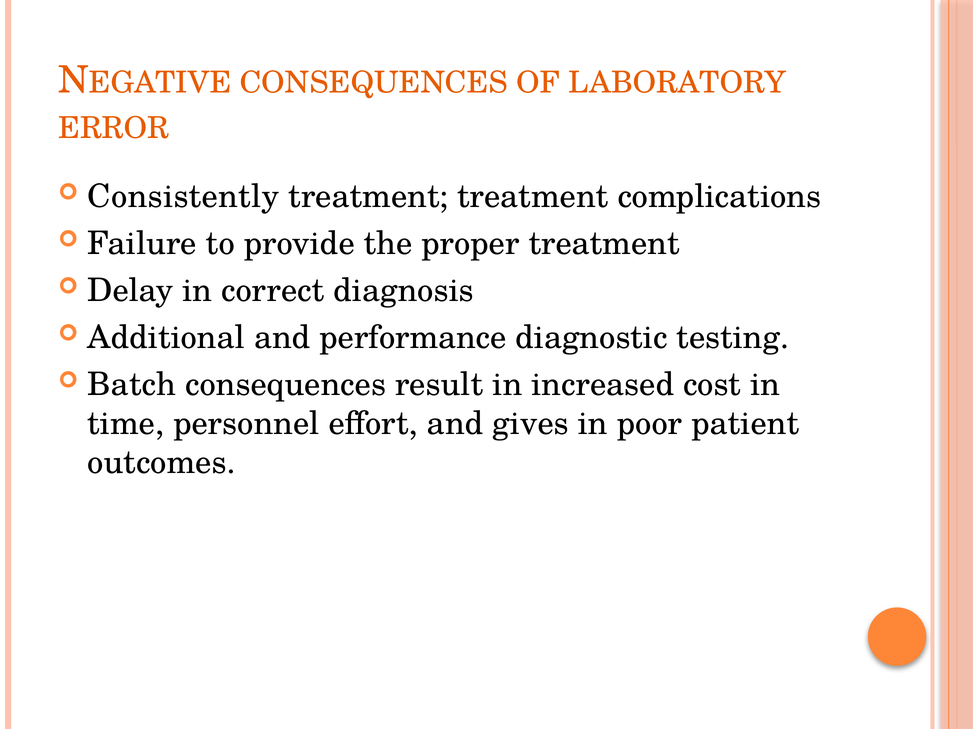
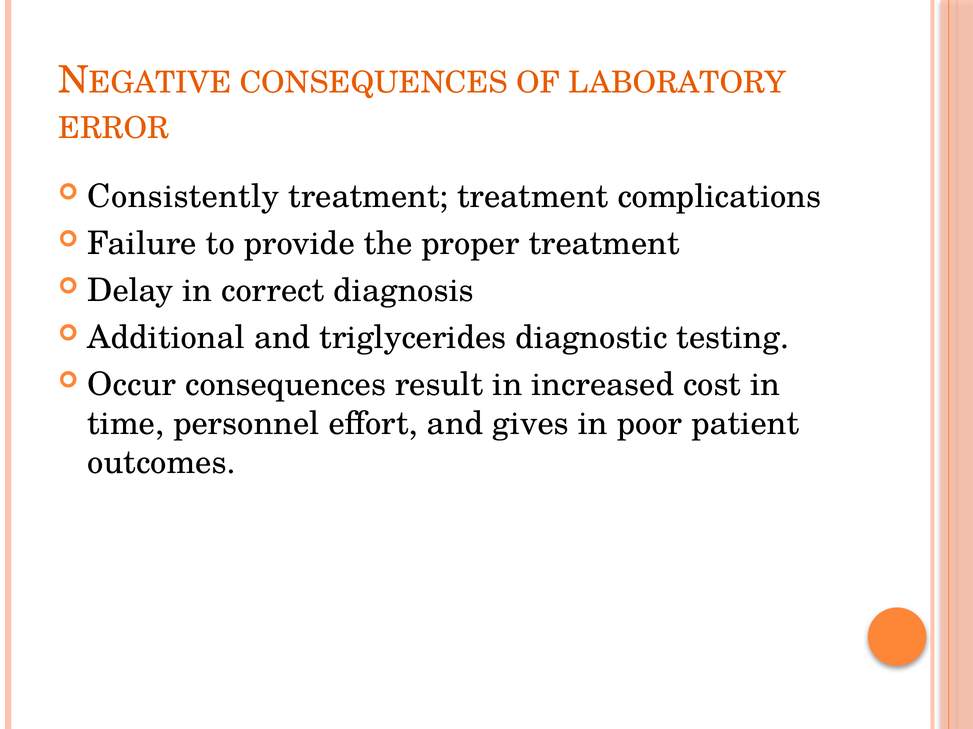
performance: performance -> triglycerides (413, 338)
Batch: Batch -> Occur (132, 385)
